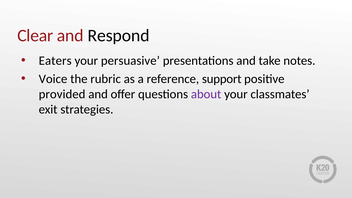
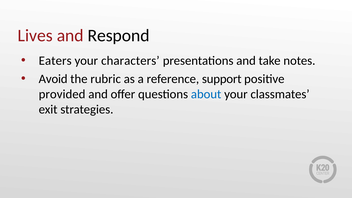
Clear: Clear -> Lives (35, 35)
persuasive: persuasive -> characters (130, 61)
Voice: Voice -> Avoid (53, 79)
about colour: purple -> blue (206, 94)
